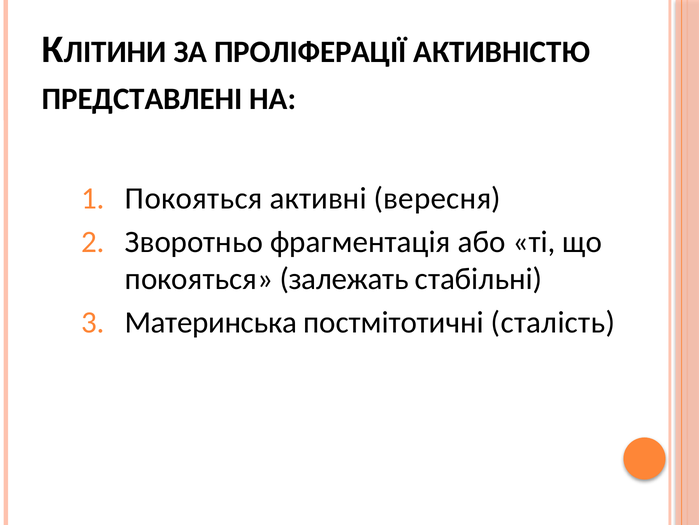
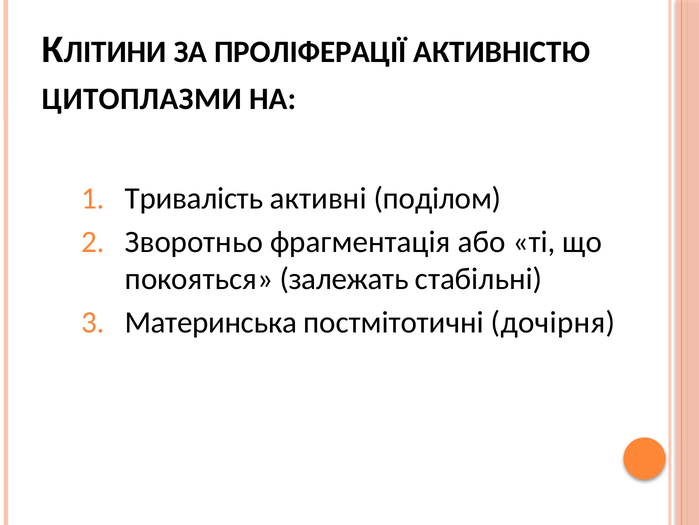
ПРЕДСТАВЛЕНІ: ПРЕДСТАВЛЕНІ -> ЦИТОПЛАЗМИ (142, 99)
Покояться: Покояться -> Тривалість (194, 198)
вересня: вересня -> поділом (438, 198)
сталість: сталість -> дочірня (553, 322)
